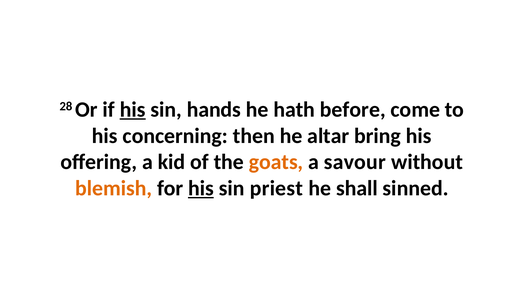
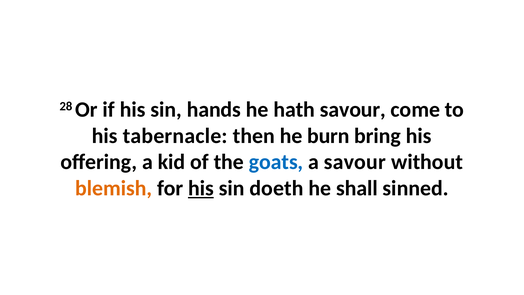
his underline: present -> none (133, 110)
hath before: before -> savour (353, 110)
concerning: concerning -> tabernacle (175, 136)
altar: altar -> burn (328, 136)
goats colour: orange -> blue (276, 162)
priest: priest -> doeth (276, 188)
